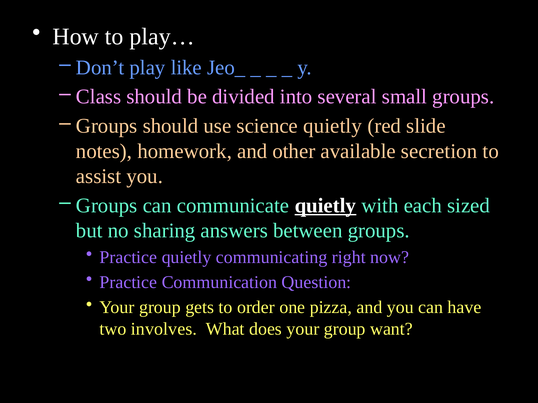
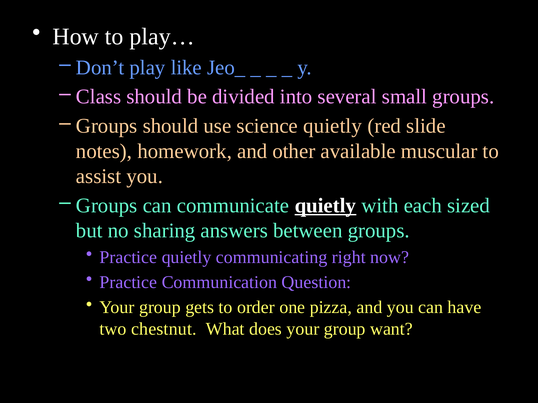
secretion: secretion -> muscular (439, 151)
involves: involves -> chestnut (164, 329)
